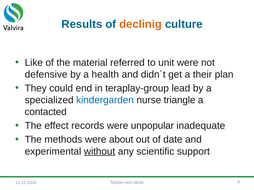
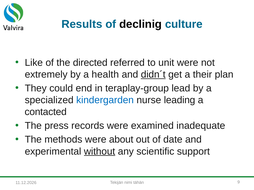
declinig colour: orange -> black (141, 24)
material: material -> directed (90, 63)
defensive: defensive -> extremely (46, 75)
didn´t underline: none -> present (153, 75)
triangle: triangle -> leading (180, 100)
effect: effect -> press (57, 126)
unpopular: unpopular -> examined (152, 126)
